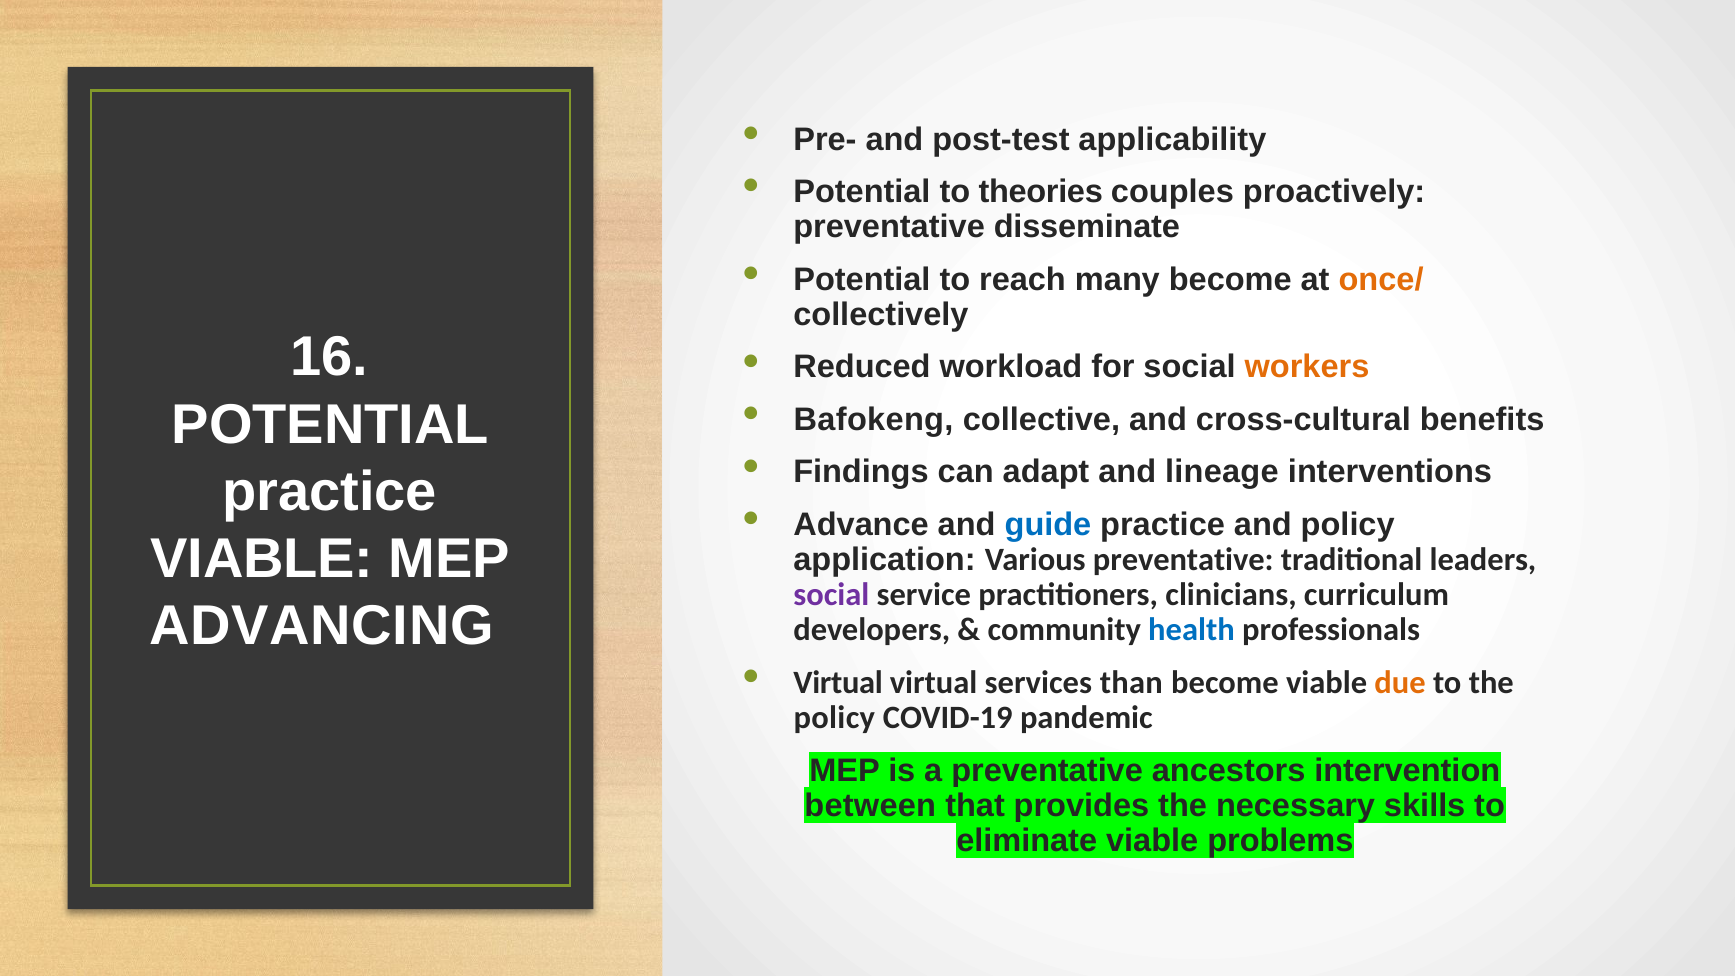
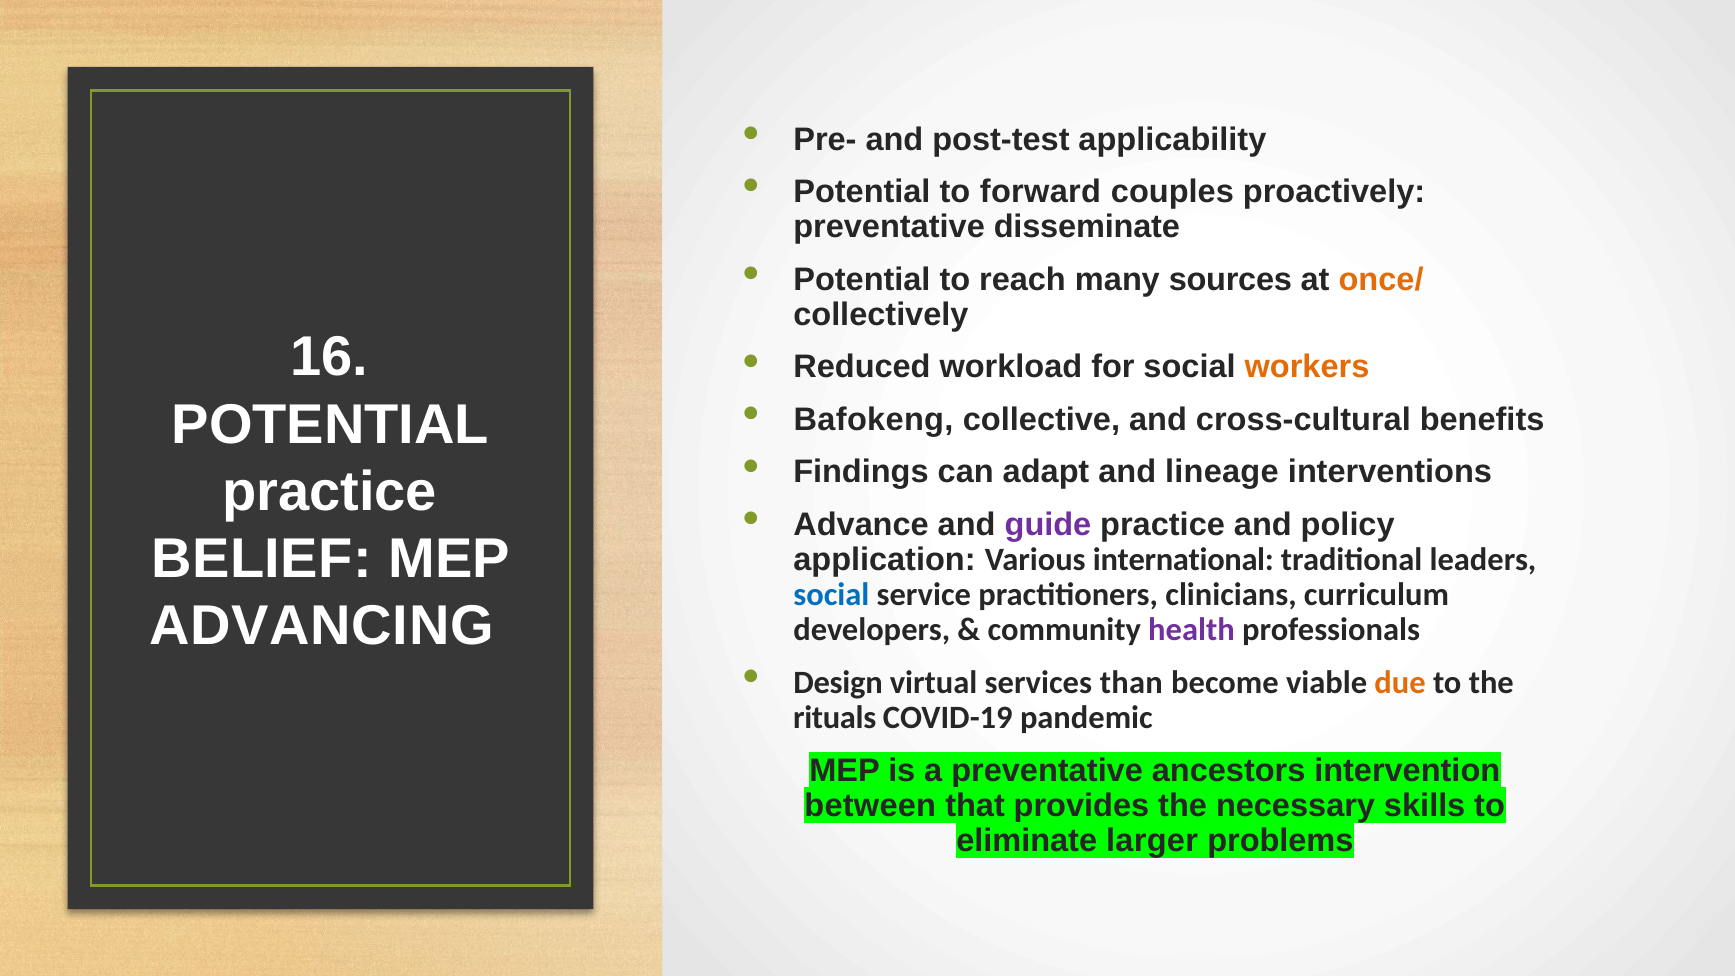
theories: theories -> forward (1040, 192)
many become: become -> sources (1230, 280)
guide colour: blue -> purple (1048, 525)
VIABLE: VIABLE -> BELIEF (262, 559)
Various preventative: preventative -> international (1183, 560)
social colour: purple -> blue (831, 595)
health colour: blue -> purple (1192, 630)
Virtual: Virtual -> Design (838, 683)
policy: policy -> rituals (835, 718)
eliminate viable: viable -> larger (1152, 841)
